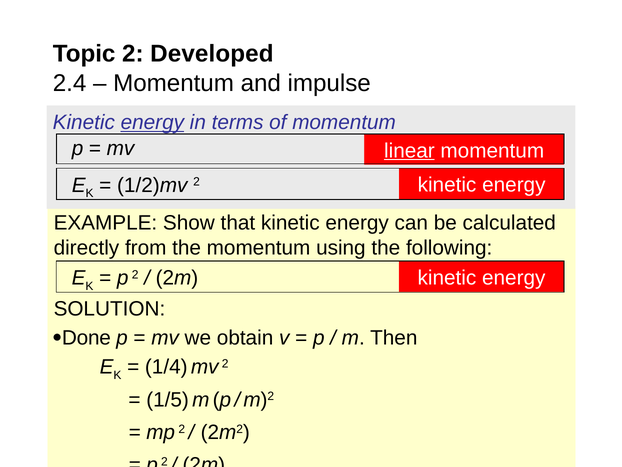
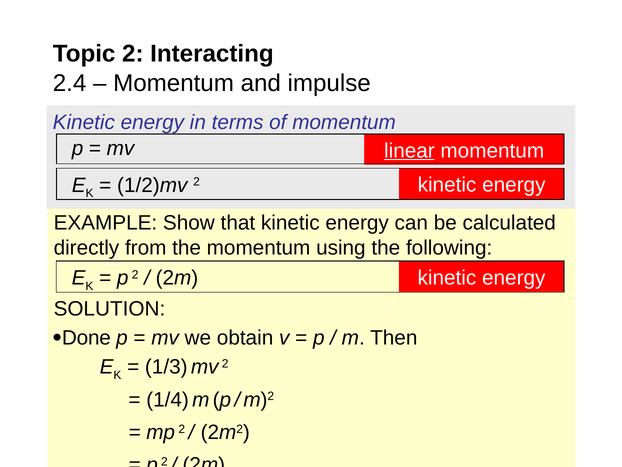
Developed: Developed -> Interacting (212, 54)
energy underline: present -> none (152, 122)
1/4: 1/4 -> 1/3 (166, 367)
1/5: 1/5 -> 1/4 (168, 399)
